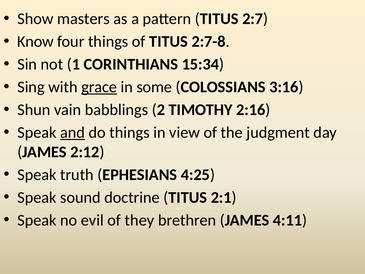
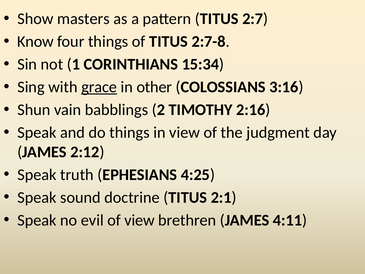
some: some -> other (154, 87)
and underline: present -> none (73, 132)
of they: they -> view (140, 220)
